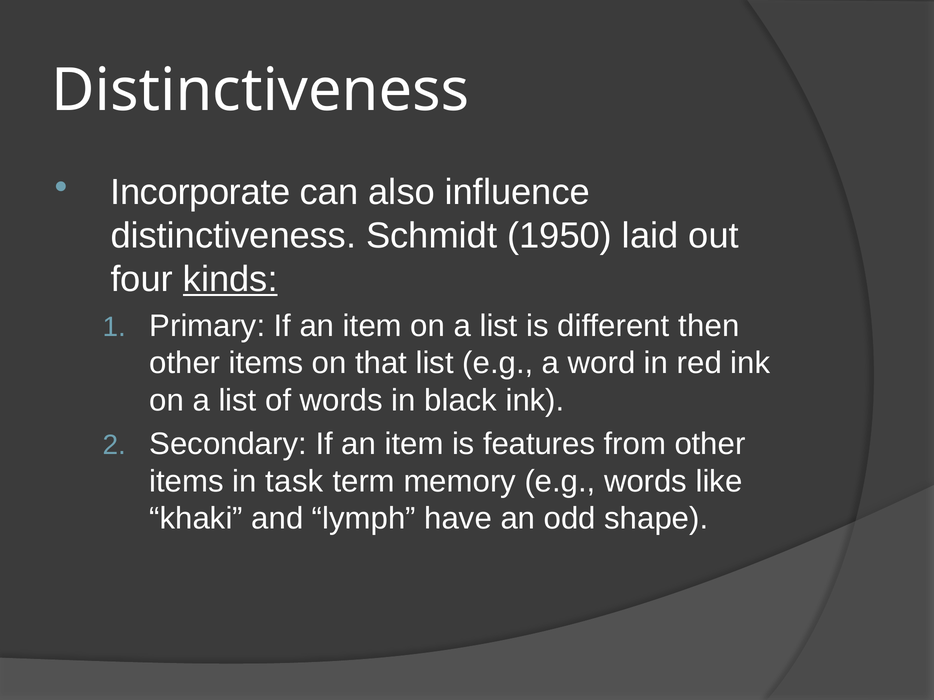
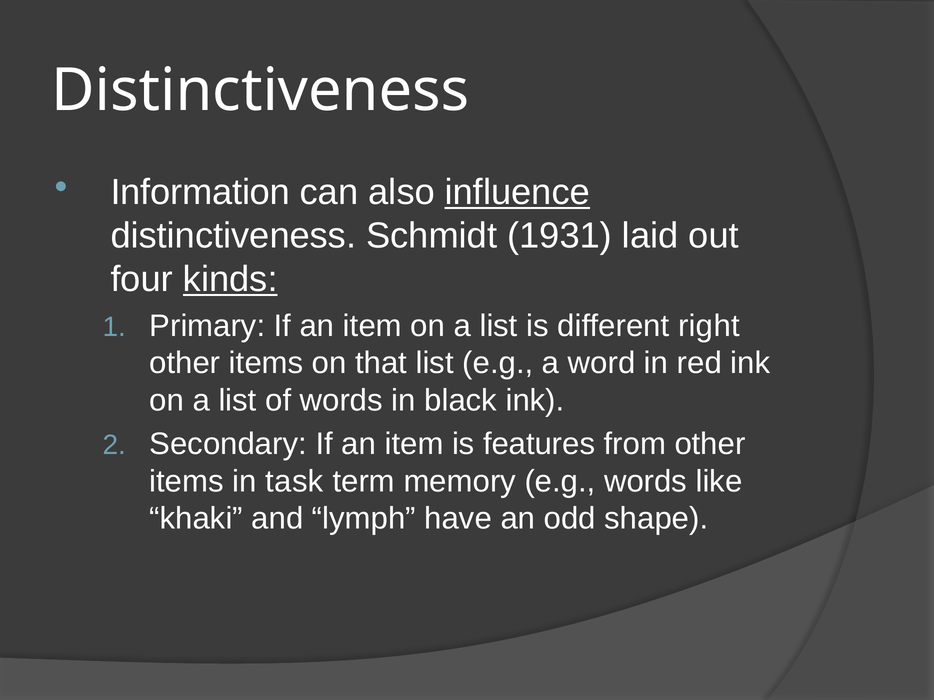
Incorporate: Incorporate -> Information (200, 192)
influence underline: none -> present (517, 192)
1950: 1950 -> 1931 (560, 236)
then: then -> right (709, 326)
